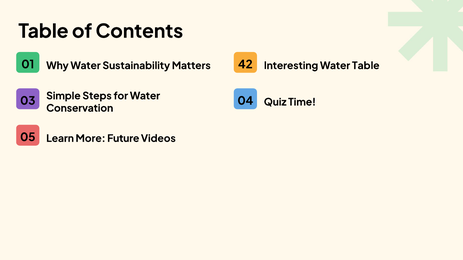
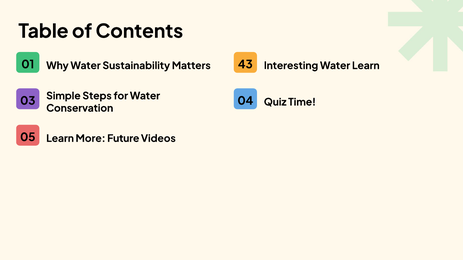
42: 42 -> 43 (245, 65)
Water Table: Table -> Learn (366, 66)
